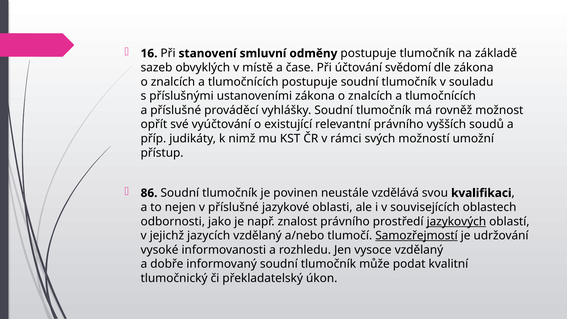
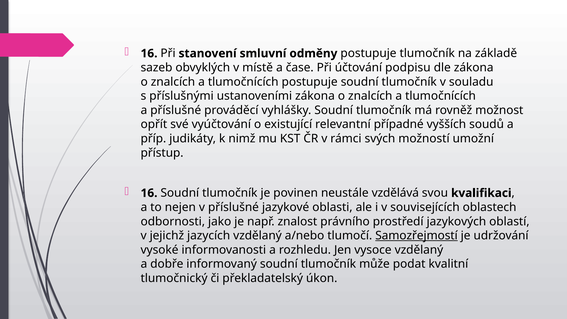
svědomí: svědomí -> podpisu (408, 68)
relevantní právního: právního -> případné (399, 124)
86: 86 -> 16 (149, 193)
jazykových underline: present -> none (456, 221)
